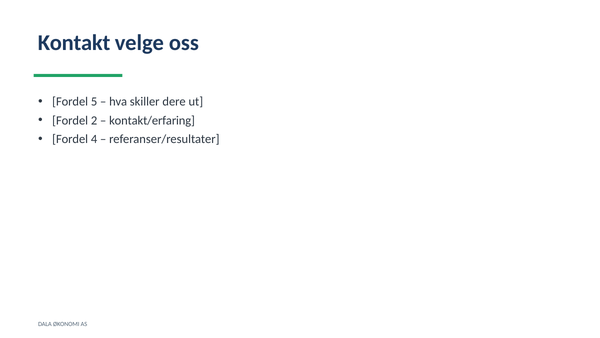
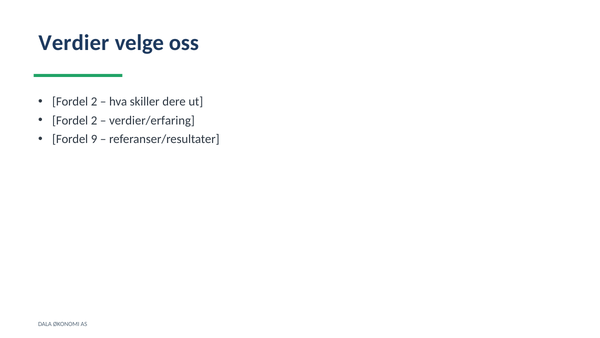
Kontakt: Kontakt -> Verdier (74, 43)
5: 5 -> 2 (94, 102)
kontakt/erfaring: kontakt/erfaring -> verdier/erfaring (152, 120)
4: 4 -> 9 (94, 139)
